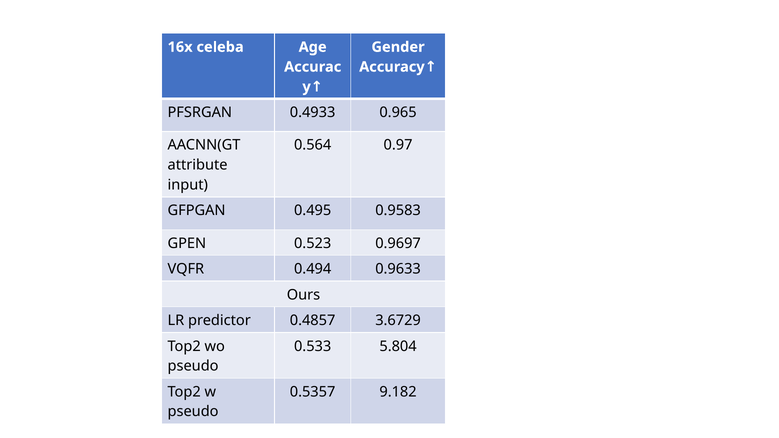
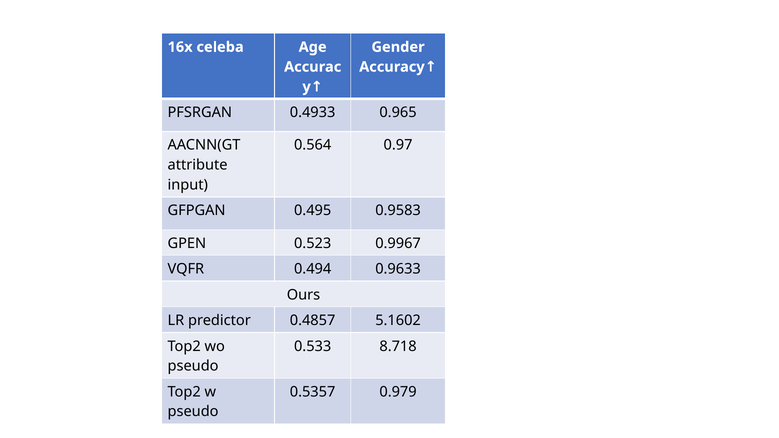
0.9697: 0.9697 -> 0.9967 (398, 243)
3.6729: 3.6729 -> 5.1602 (398, 321)
5.804: 5.804 -> 8.718 (398, 346)
9.182: 9.182 -> 0.979 (398, 392)
